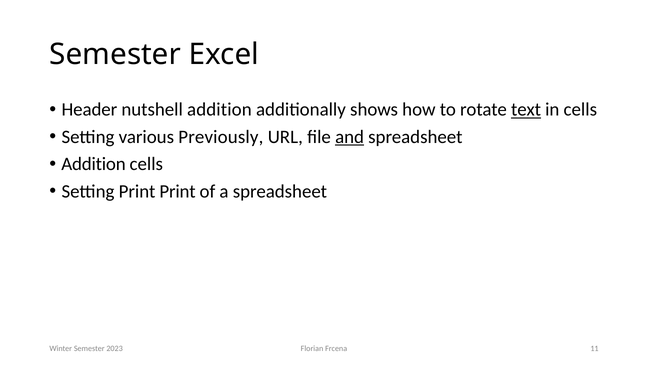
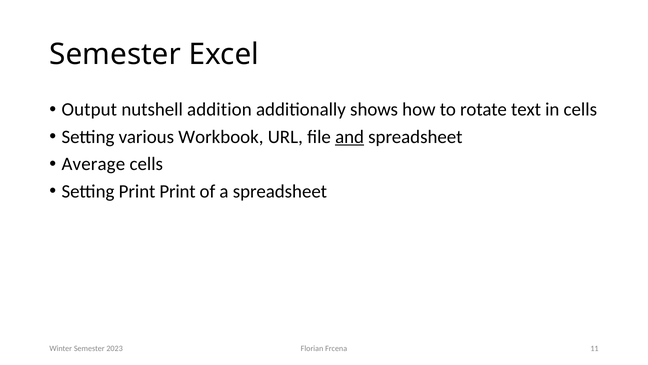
Header: Header -> Output (89, 110)
text underline: present -> none (526, 110)
Previously: Previously -> Workbook (221, 137)
Addition: Addition -> Average (93, 164)
